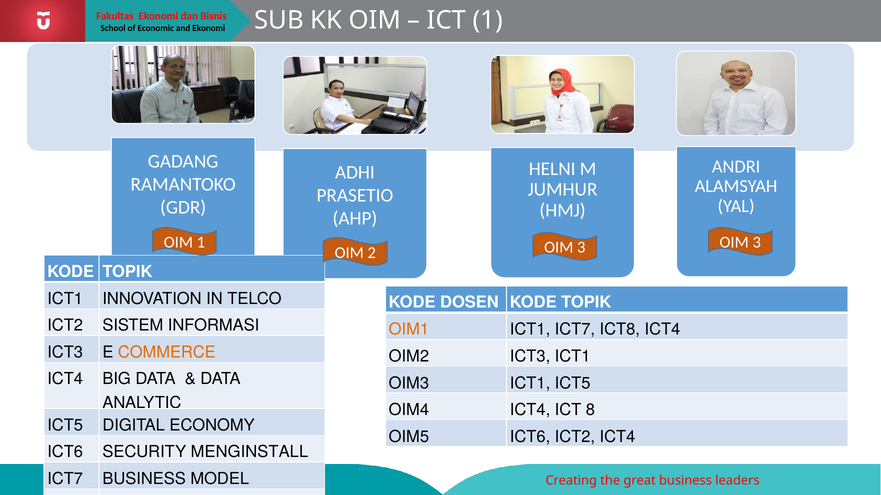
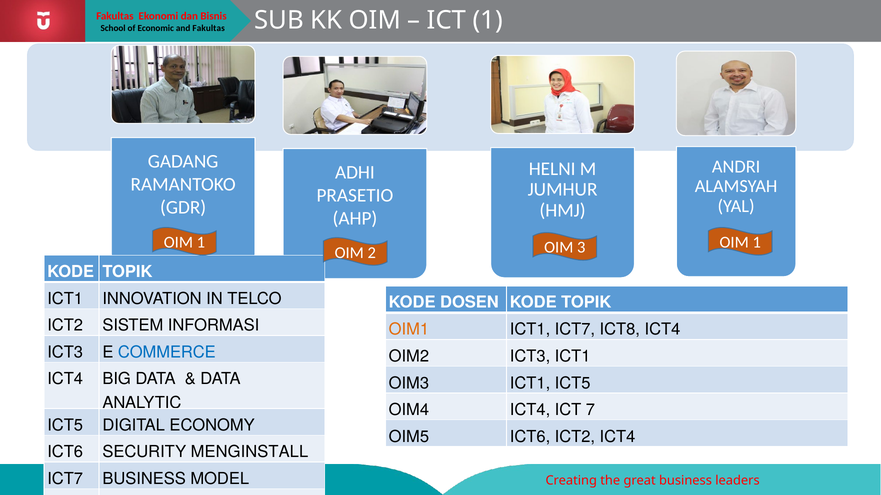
Ekonomi: Ekonomi -> Fakultas (209, 28)
3: 3 -> 1 (757, 243)
COMMERCE colour: orange -> blue (167, 353)
8: 8 -> 7 (590, 410)
